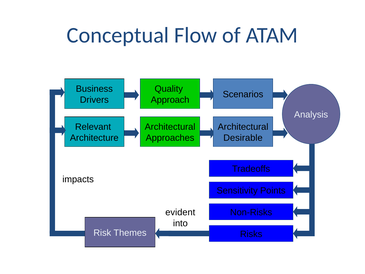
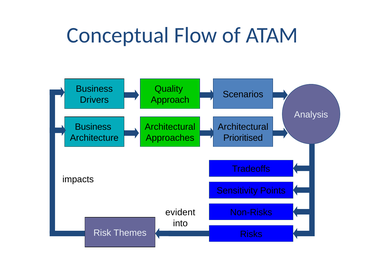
Relevant: Relevant -> Business (93, 127)
Desirable: Desirable -> Prioritised (243, 138)
